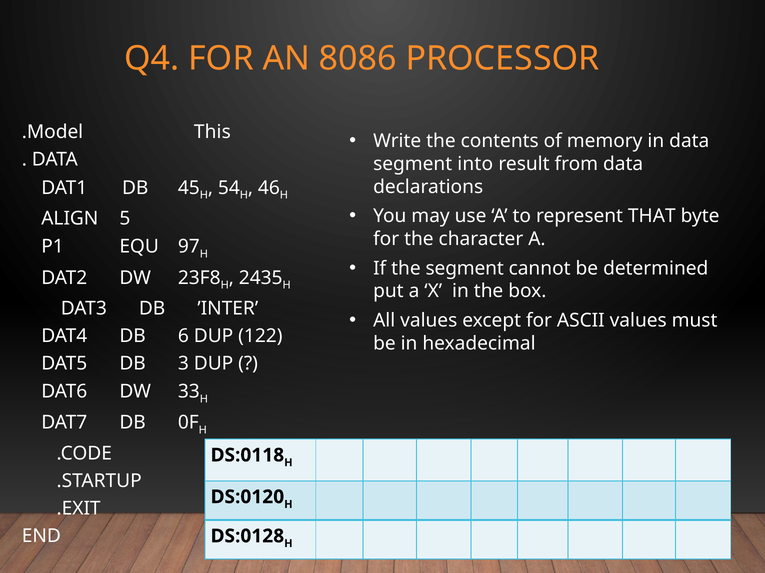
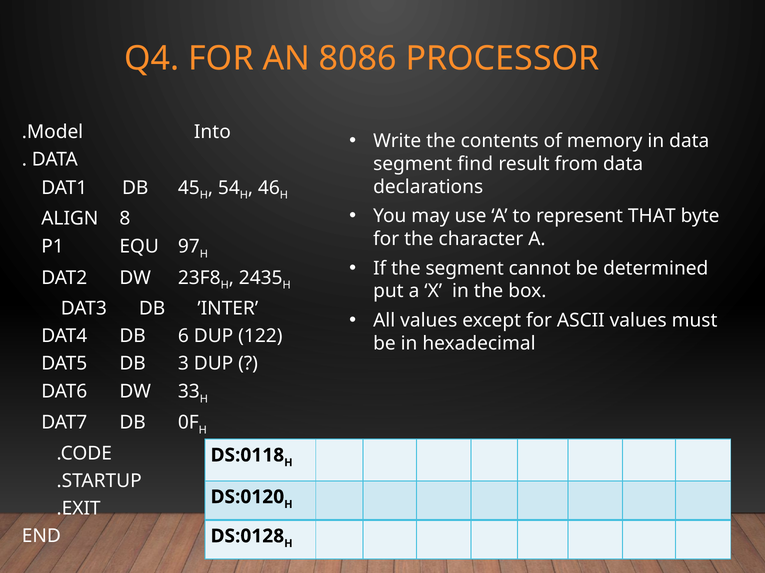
This: This -> Into (212, 132)
into: into -> find (475, 164)
5: 5 -> 8 (125, 219)
